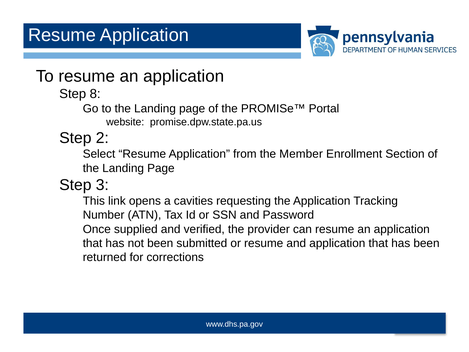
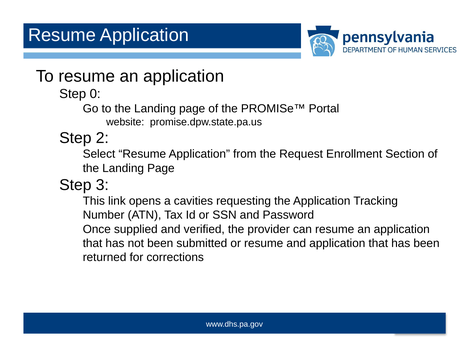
8: 8 -> 0 (95, 94)
Member: Member -> Request (301, 154)
